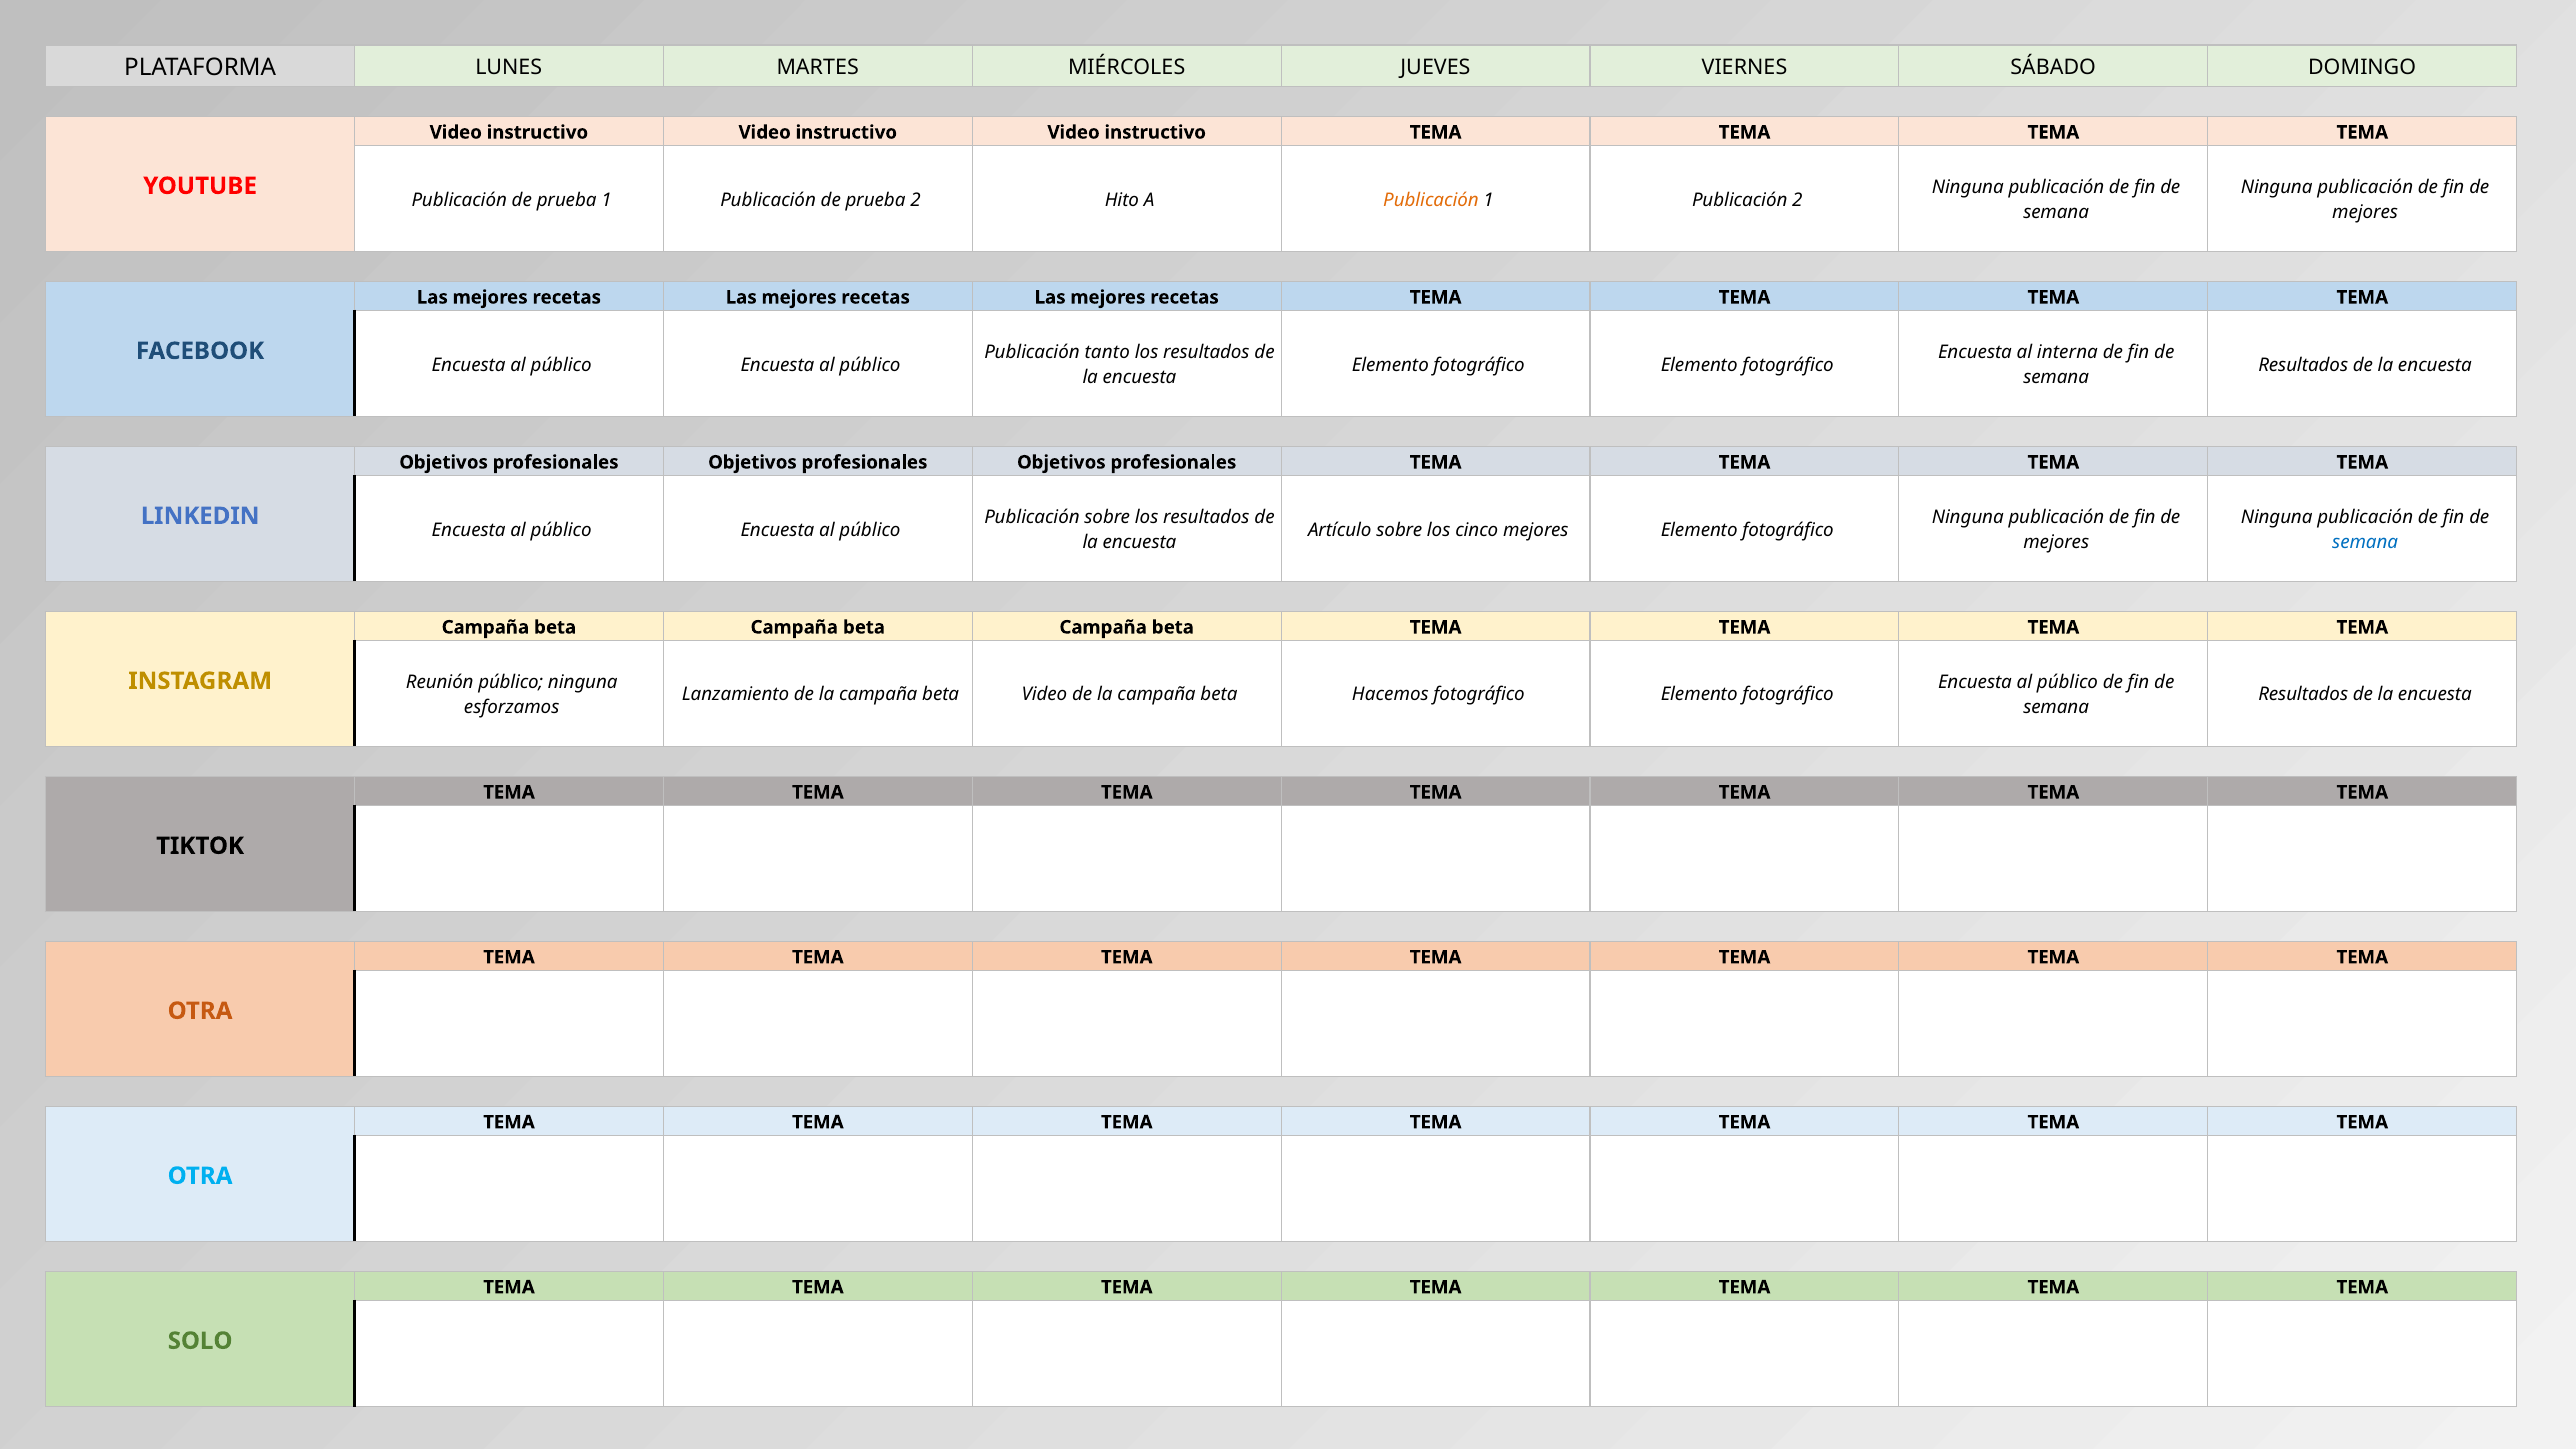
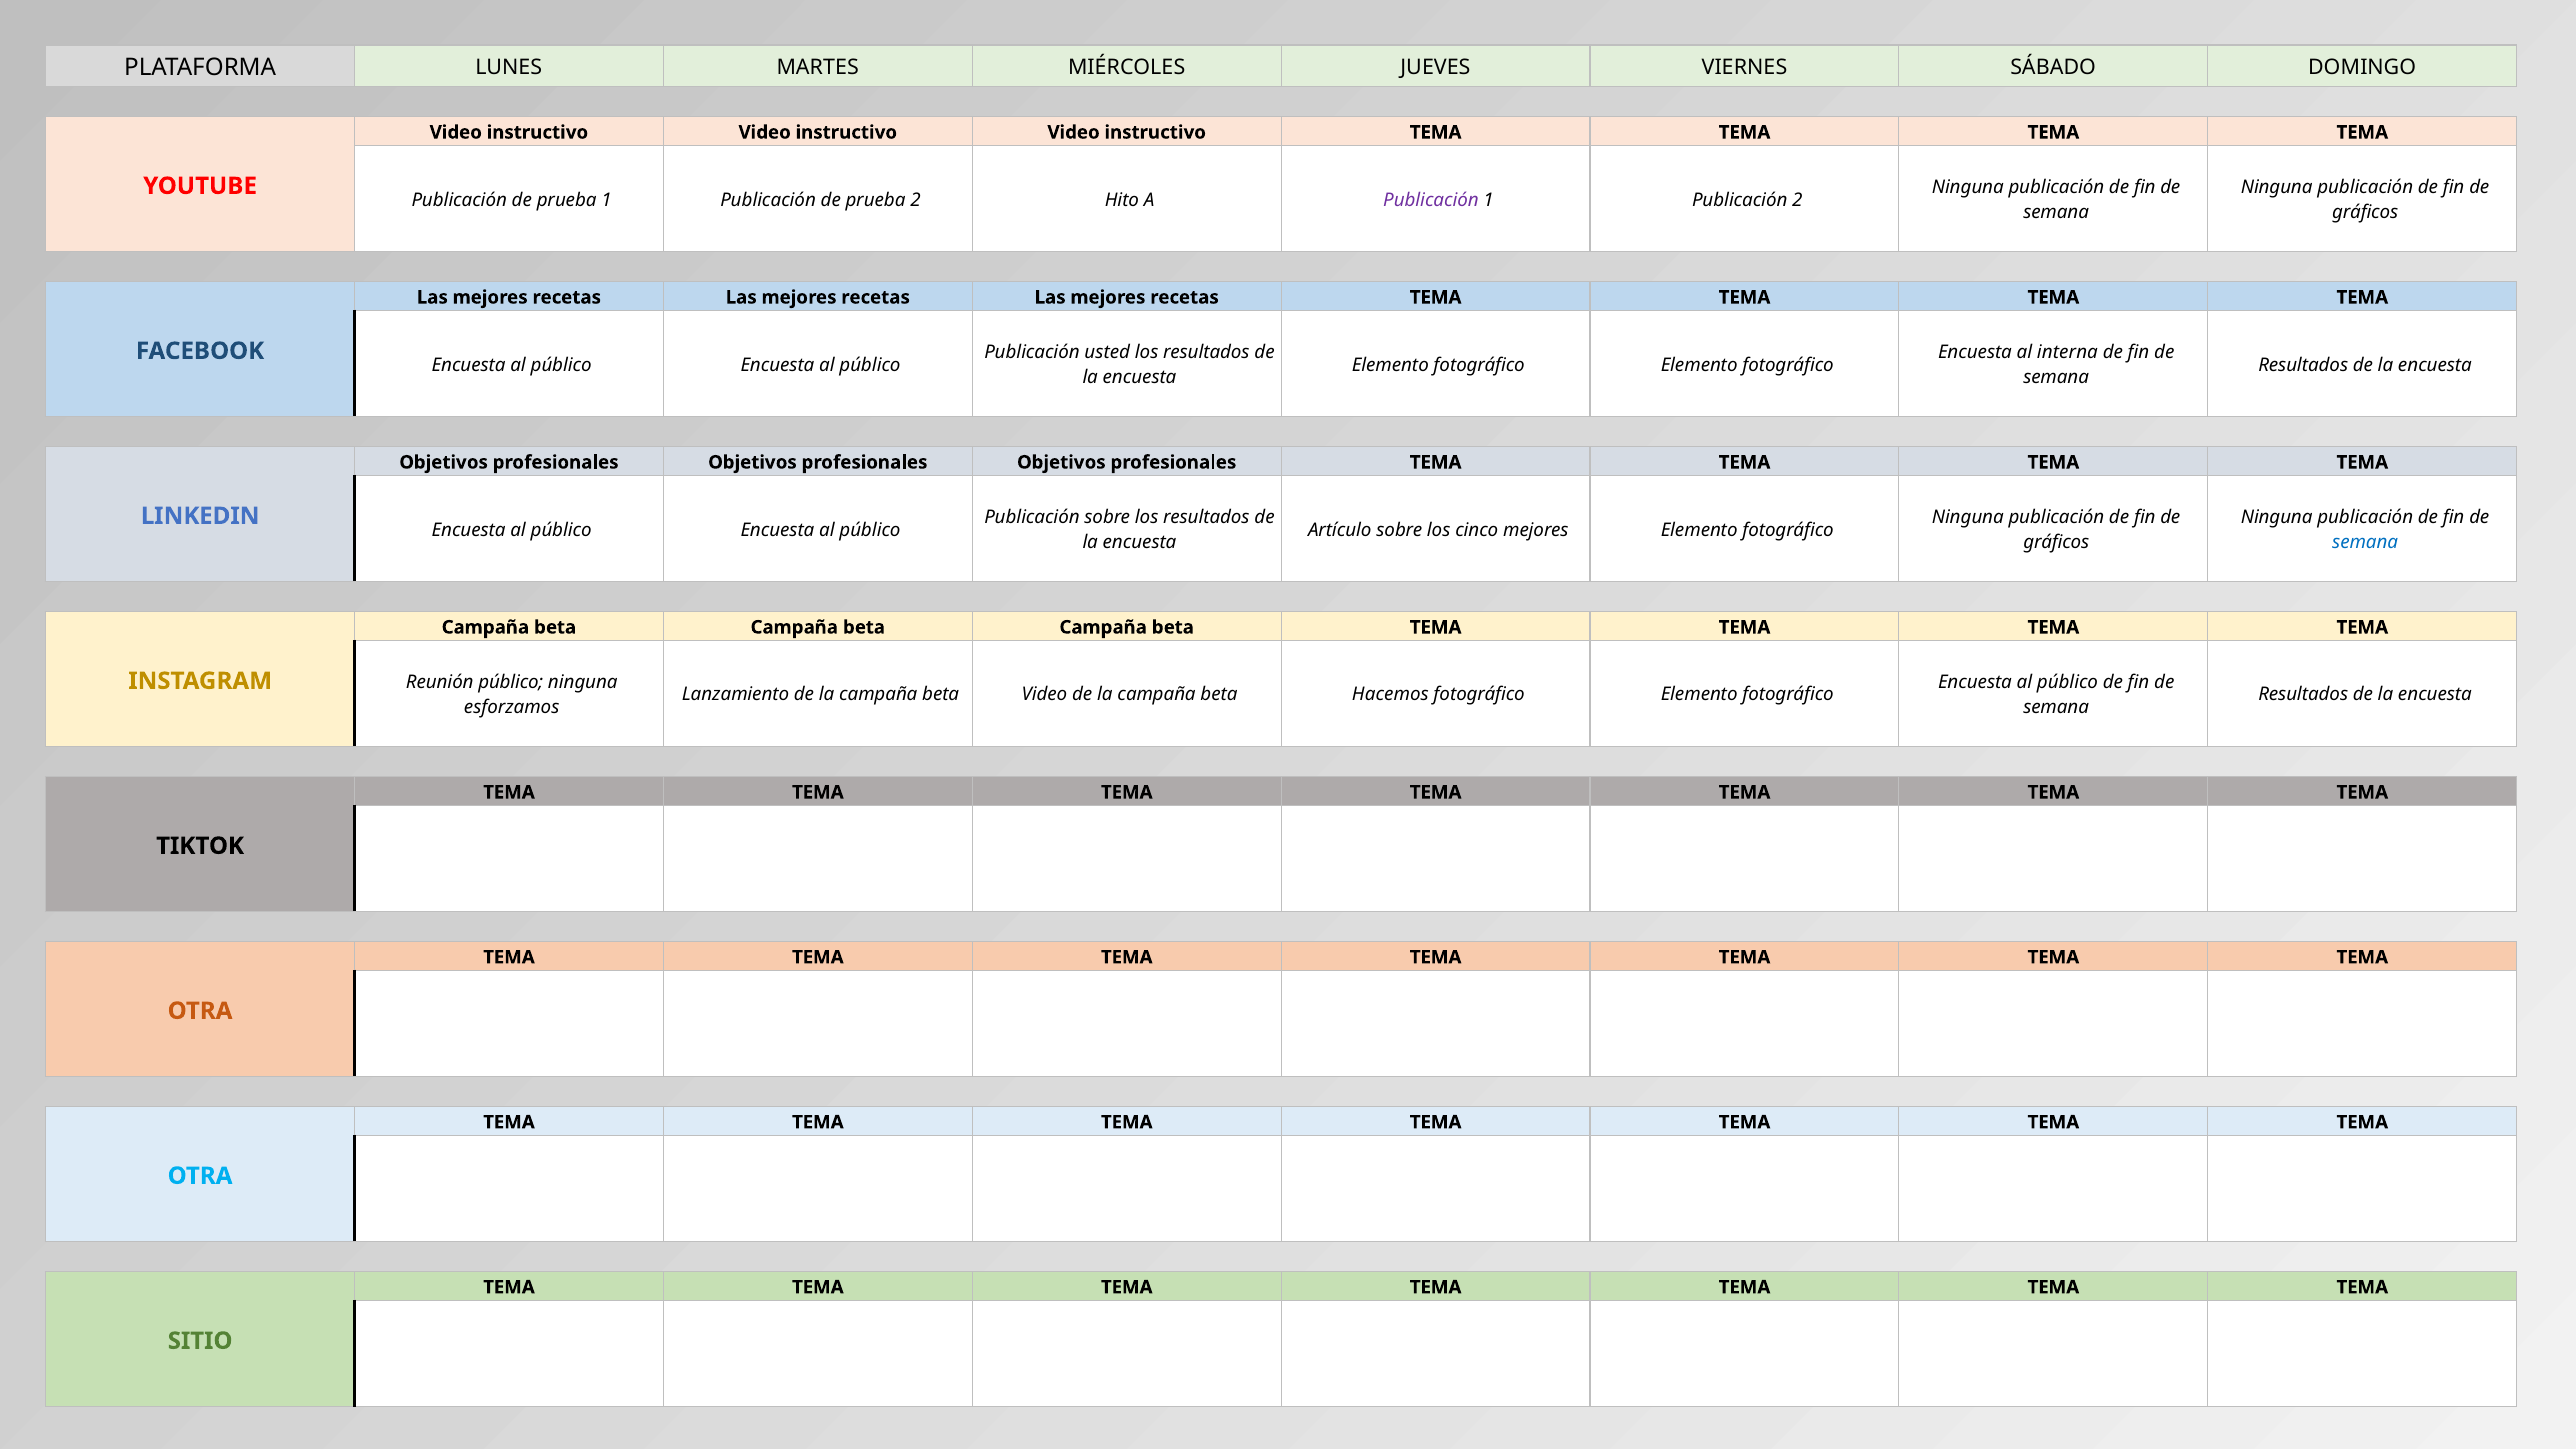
Publicación colour: orange -> purple (1431, 200)
mejores: mejores -> gráficos (2365, 213)
tanto: tanto -> usted (1107, 352)
mejores: mejores -> gráficos (2056, 543)
SOLO: SOLO -> SITIO (200, 1341)
